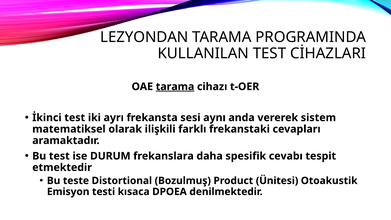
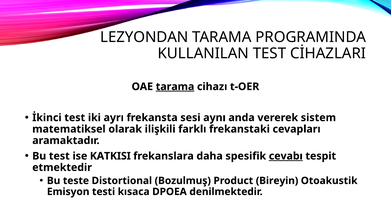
DURUM: DURUM -> KATKISI (110, 156)
cevabı underline: none -> present (286, 156)
Ünitesi: Ünitesi -> Bireyin (277, 181)
